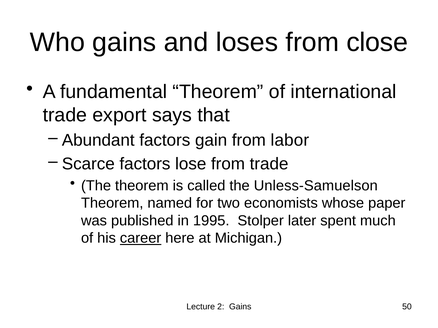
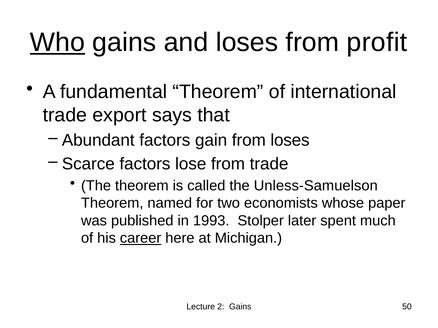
Who underline: none -> present (57, 42)
close: close -> profit (377, 42)
from labor: labor -> loses (290, 140)
1995: 1995 -> 1993 (211, 221)
